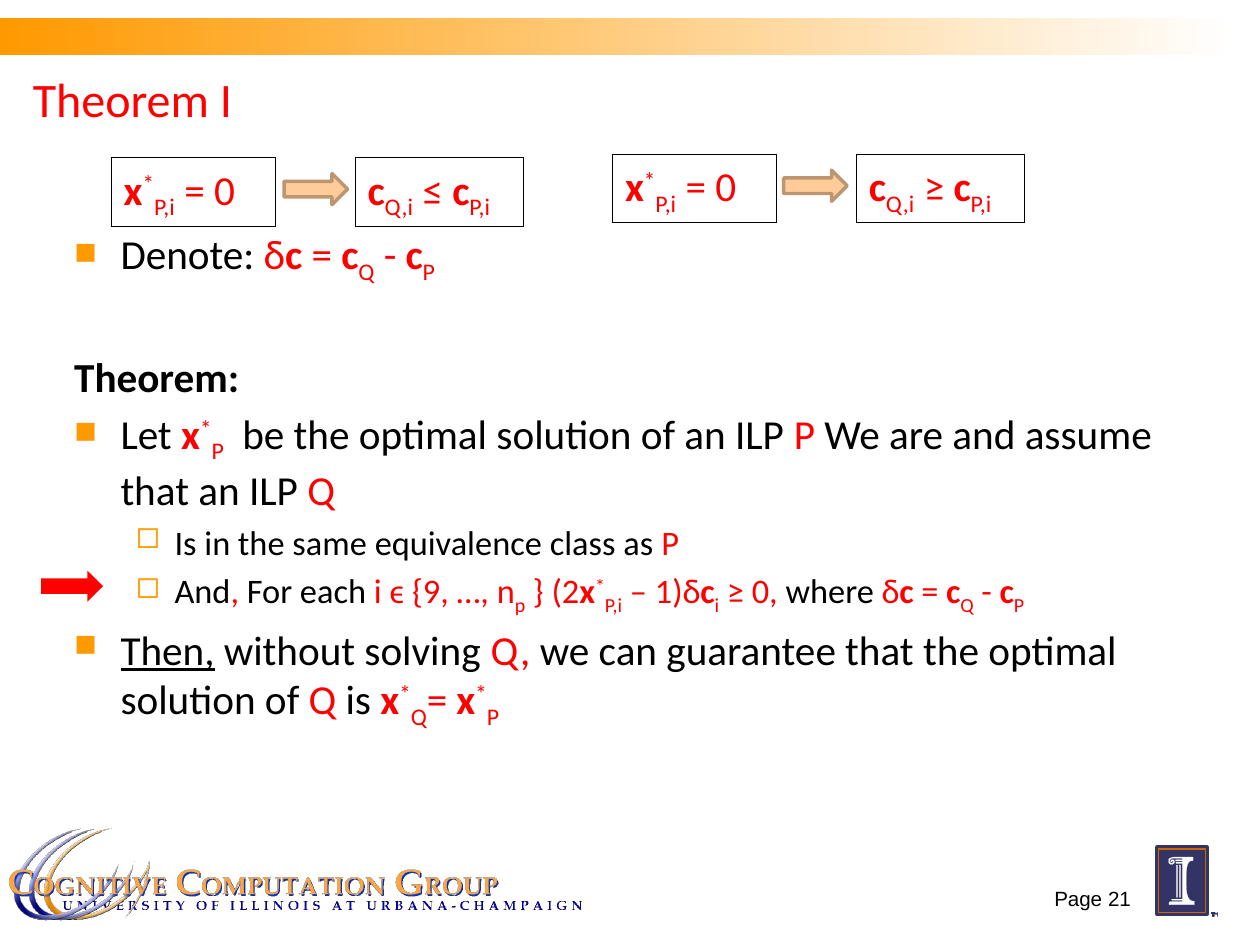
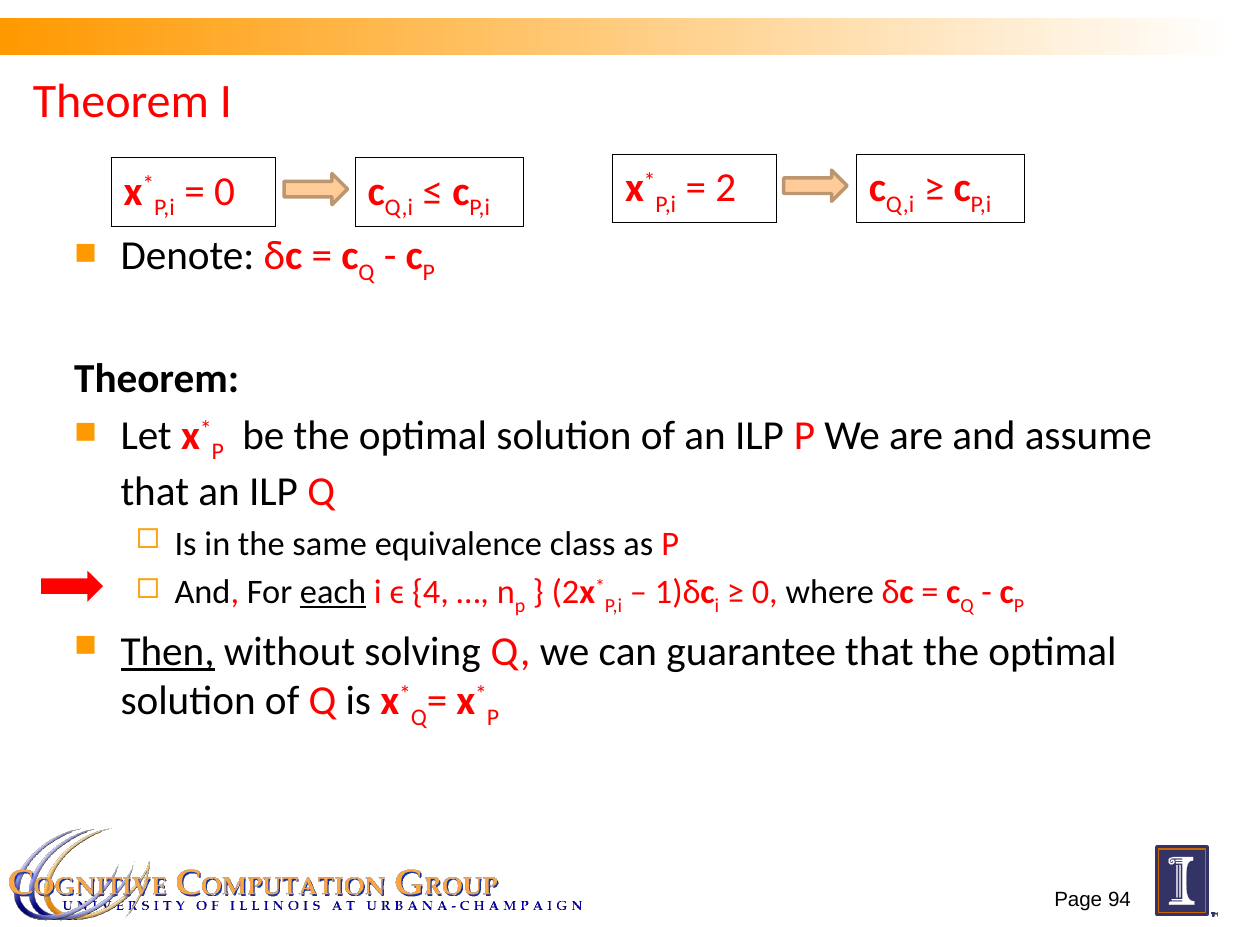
0: 0 -> 2 (726, 188)
each underline: none -> present (333, 592)
9: 9 -> 4 (431, 592)
21: 21 -> 94 (1119, 900)
